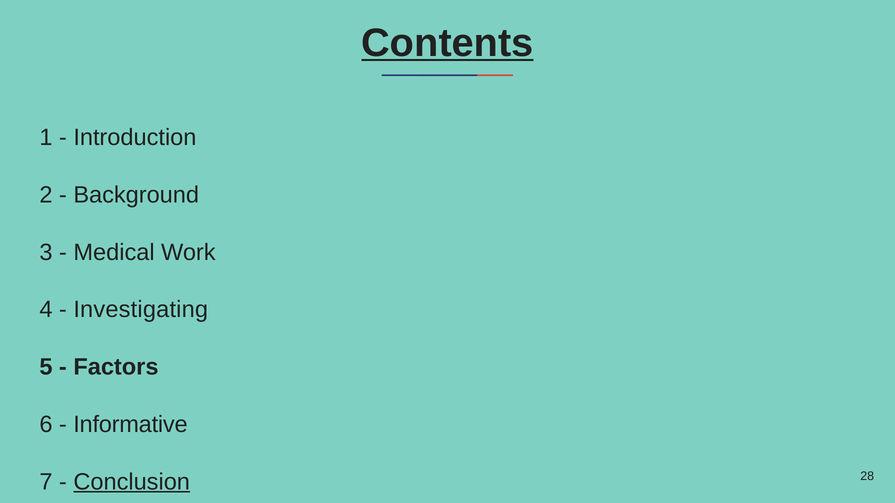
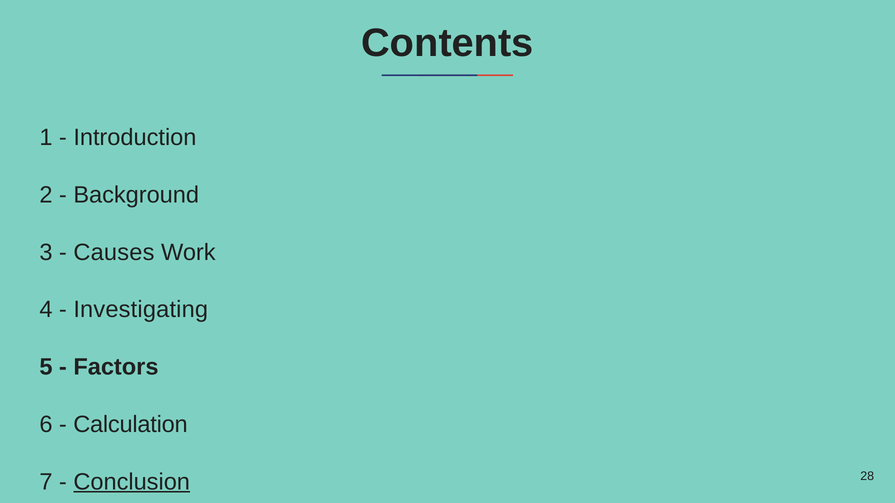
Contents underline: present -> none (447, 43)
Medical: Medical -> Causes (114, 253)
Informative: Informative -> Calculation (130, 425)
